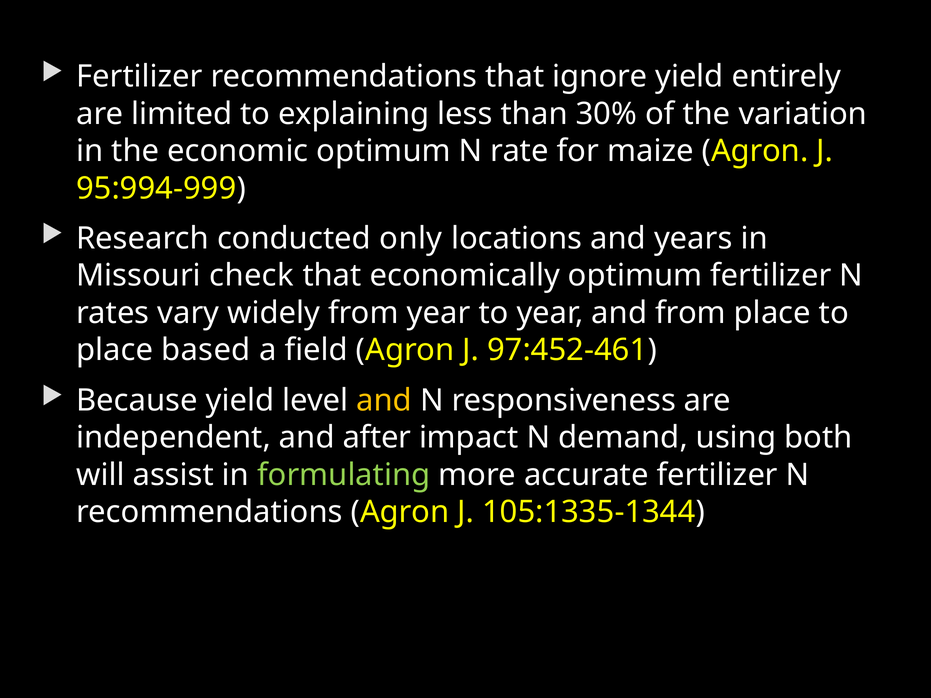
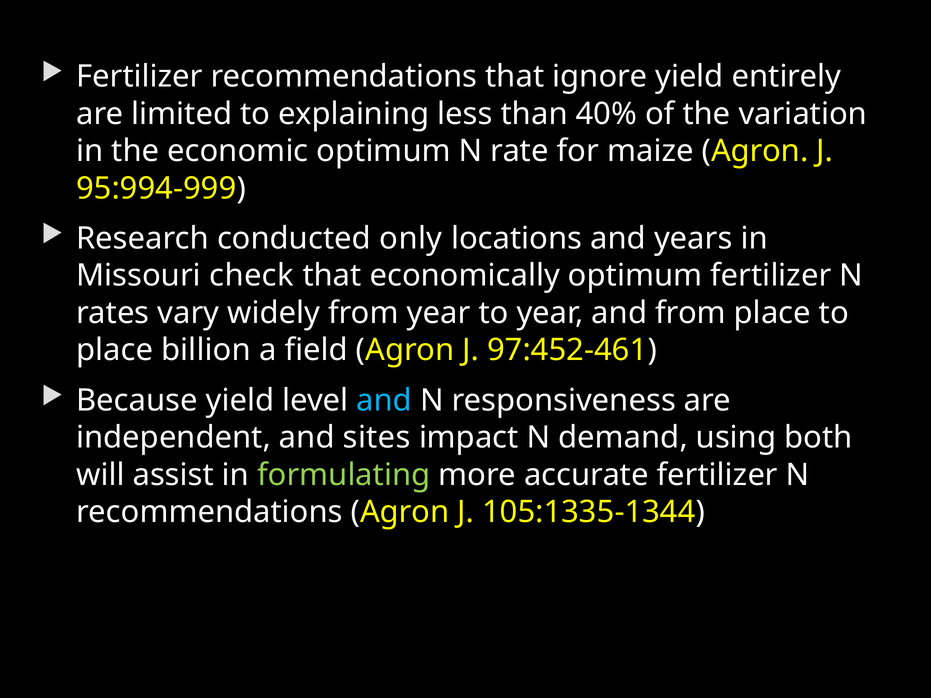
30%: 30% -> 40% (606, 114)
based: based -> billion (206, 350)
and colour: yellow -> light blue (384, 400)
after: after -> sites (377, 438)
